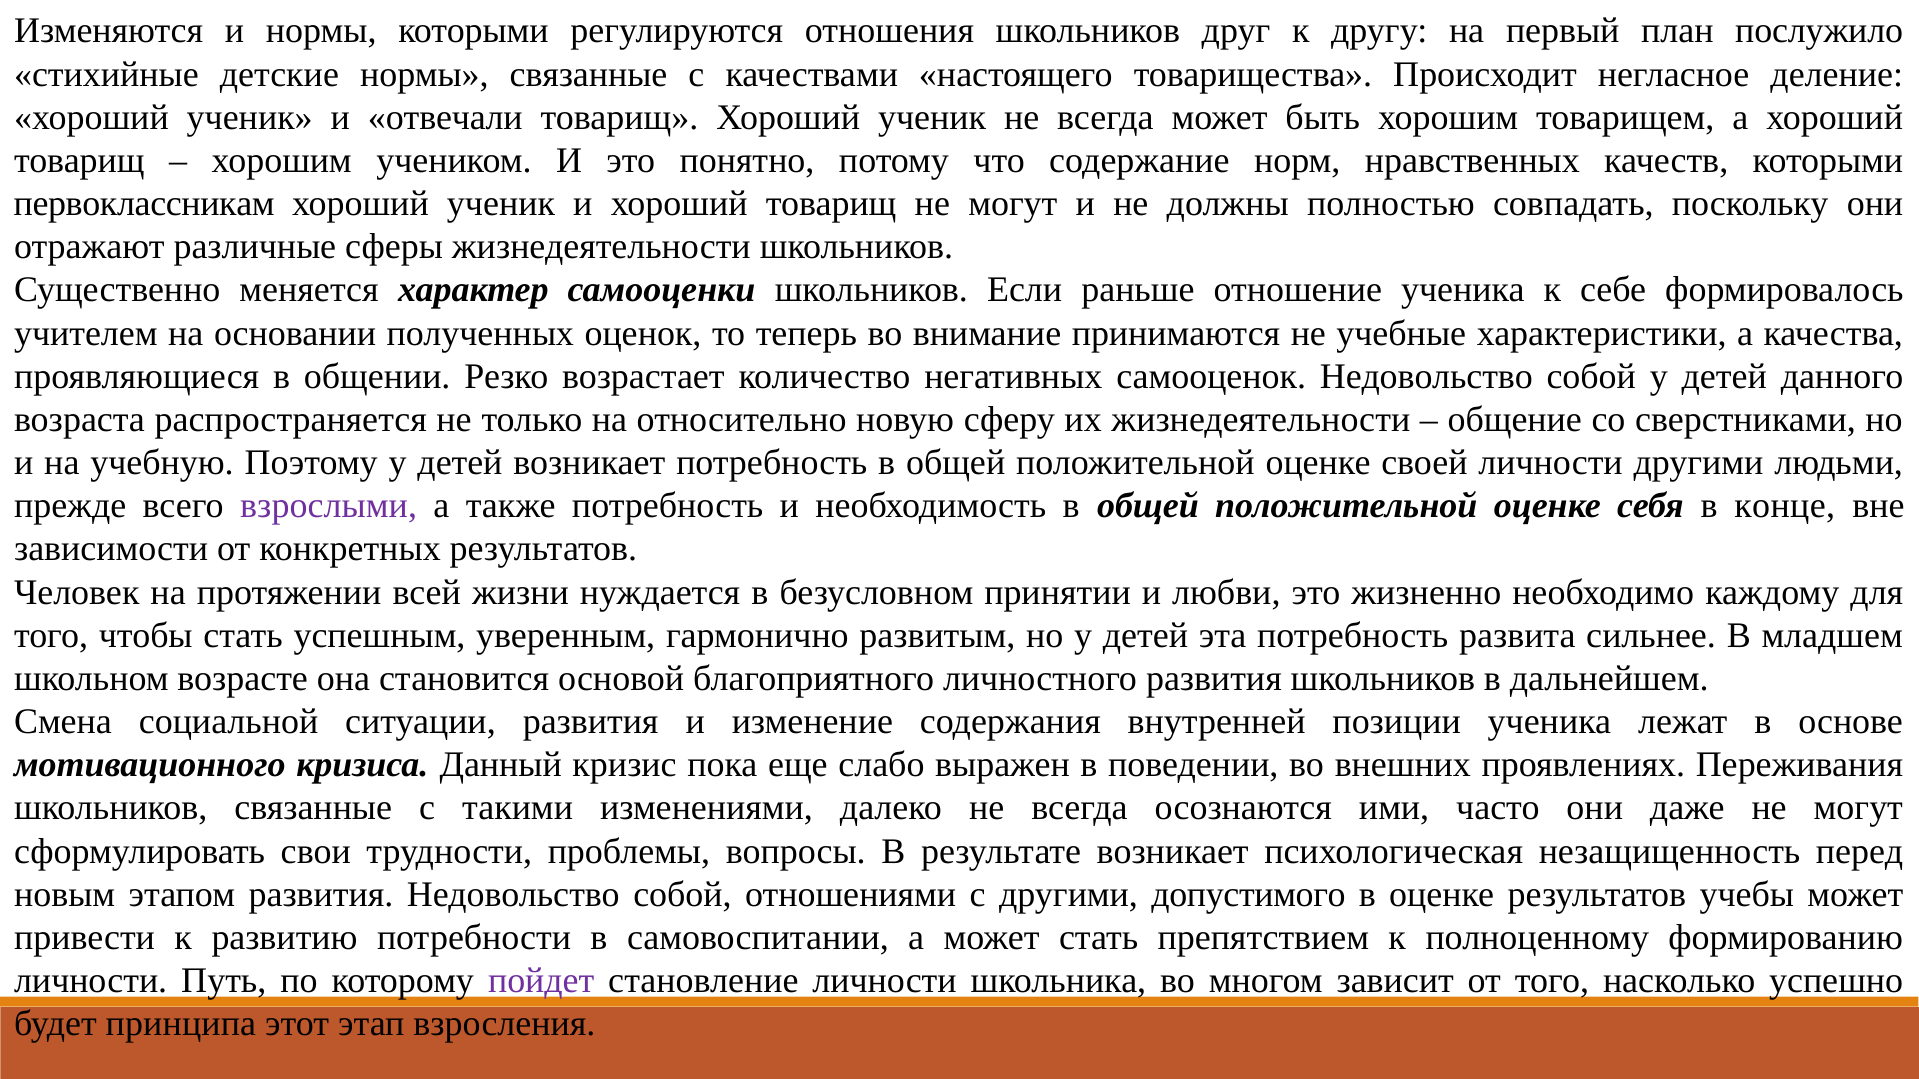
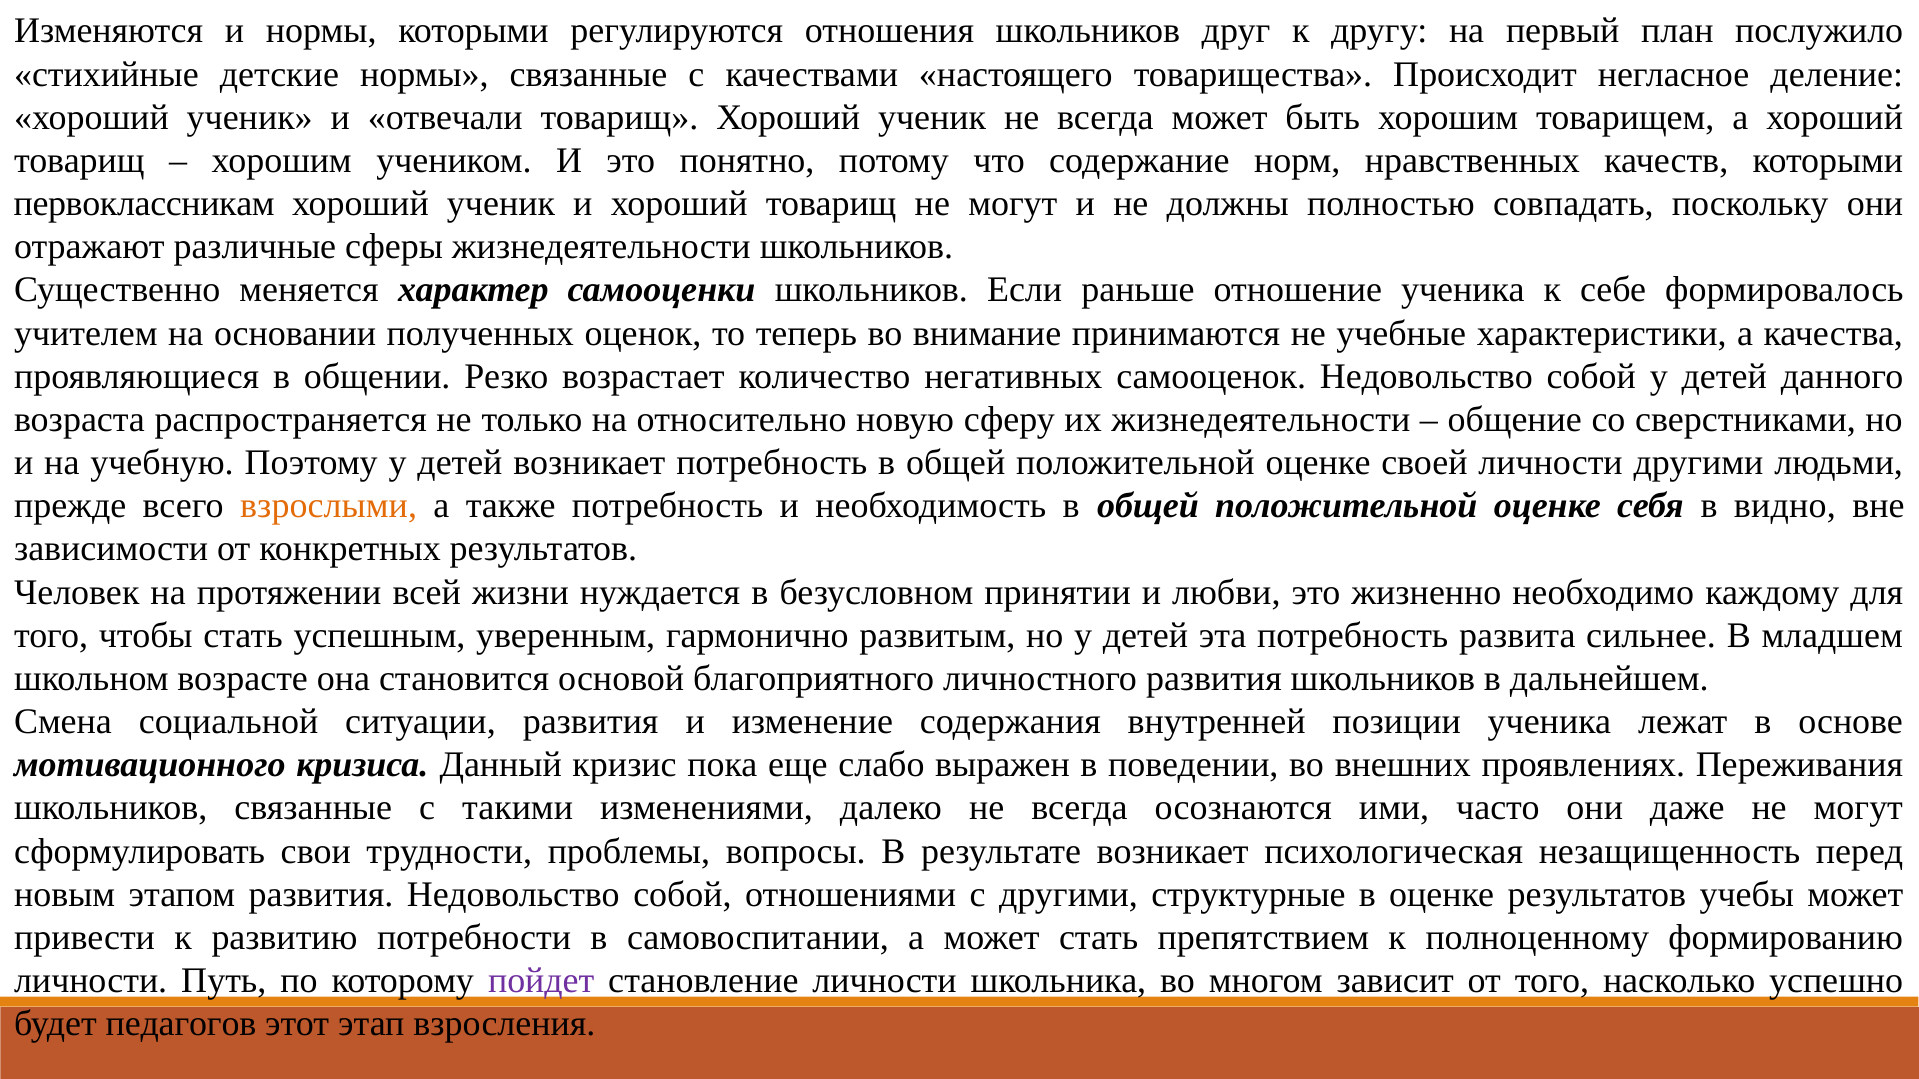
взрослыми colour: purple -> orange (329, 506)
конце: конце -> видно (1785, 506)
допустимого: допустимого -> структурные (1248, 895)
принципа: принципа -> педагогов (181, 1024)
